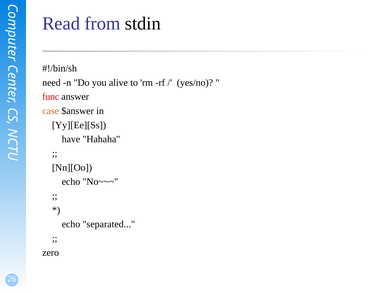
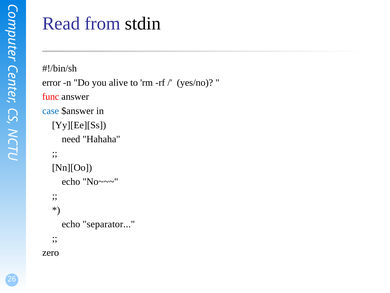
need: need -> error (51, 82)
case colour: orange -> blue (51, 111)
have: have -> need (71, 139)
separated: separated -> separator (109, 224)
